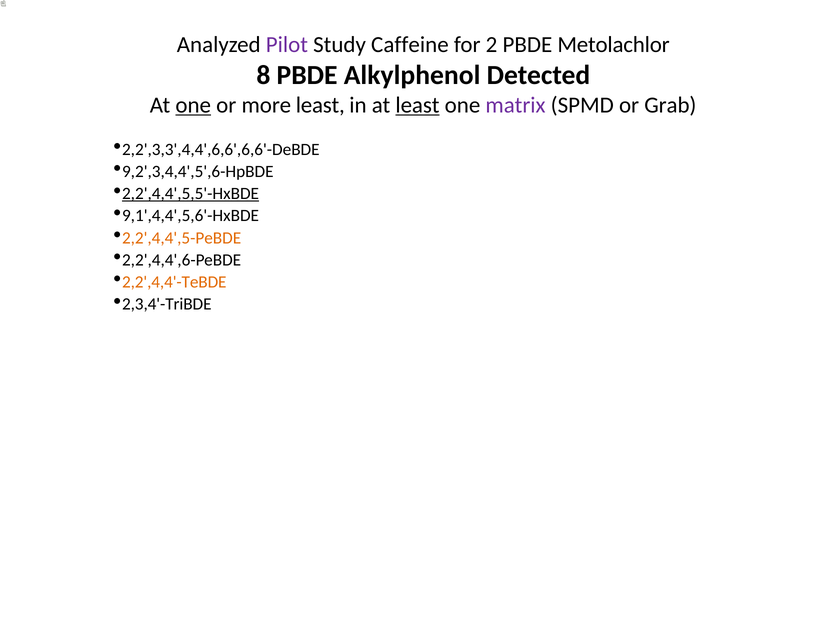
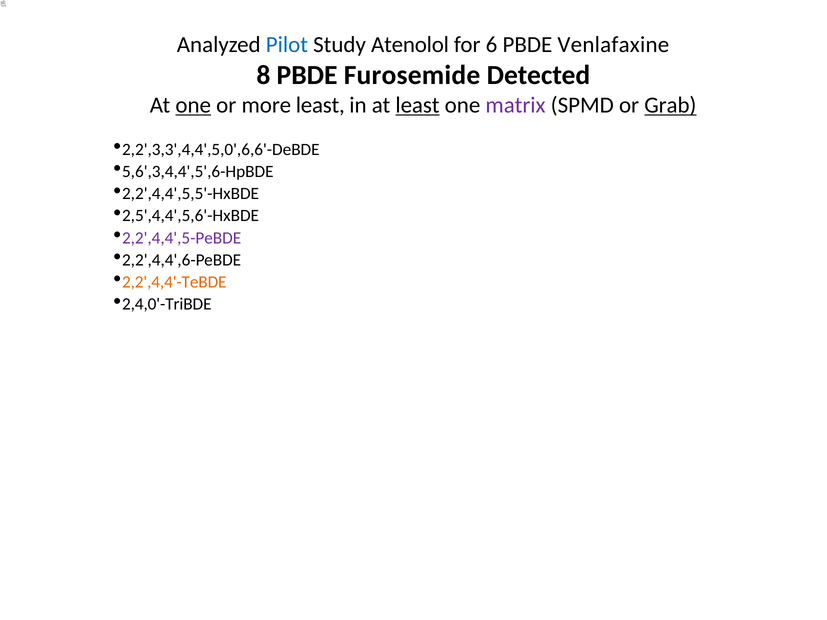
Pilot colour: purple -> blue (287, 44)
Caffeine: Caffeine -> Atenolol (410, 44)
2: 2 -> 6 (492, 44)
Metolachlor: Metolachlor -> Venlafaxine (613, 44)
Alkylphenol: Alkylphenol -> Furosemide (412, 75)
Grab underline: none -> present (670, 105)
2,2',3,3',4,4',6,6',6,6'-DeBDE: 2,2',3,3',4,4',6,6',6,6'-DeBDE -> 2,2',3,3',4,4',5,0',6,6'-DeBDE (221, 149)
9,2',3,4,4',5',6-HpBDE: 9,2',3,4,4',5',6-HpBDE -> 5,6',3,4,4',5',6-HpBDE (198, 172)
2,2',4,4',5,5'-HxBDE underline: present -> none (191, 194)
9,1',4,4',5,6'-HxBDE: 9,1',4,4',5,6'-HxBDE -> 2,5',4,4',5,6'-HxBDE (191, 216)
2,2',4,4',5-PeBDE colour: orange -> purple (182, 238)
2,3,4'-TriBDE: 2,3,4'-TriBDE -> 2,4,0'-TriBDE (167, 304)
